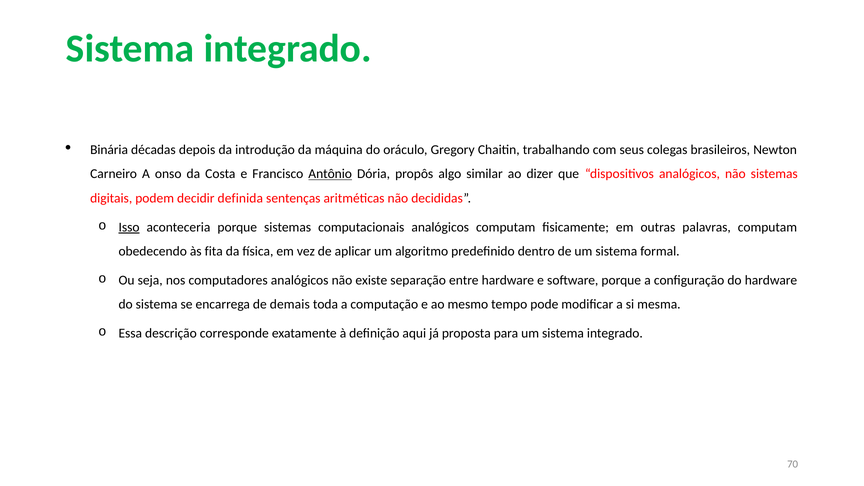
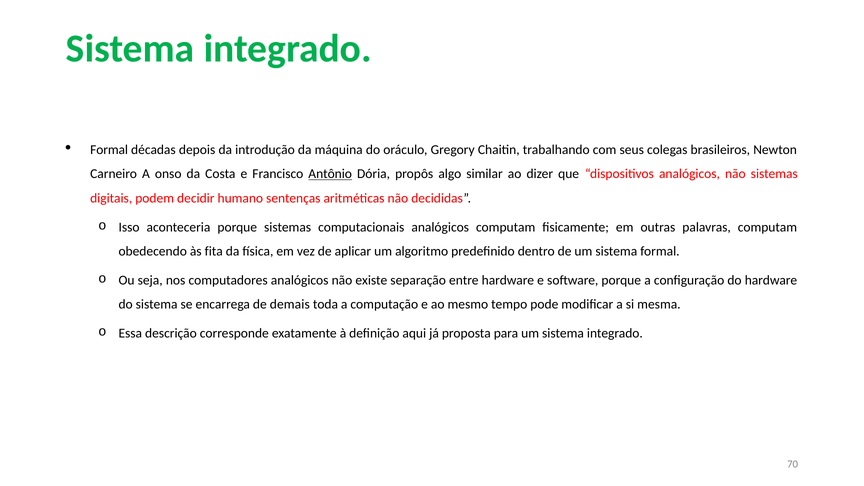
Binária: Binária -> Formal (109, 150)
definida: definida -> humano (240, 198)
Isso underline: present -> none (129, 227)
